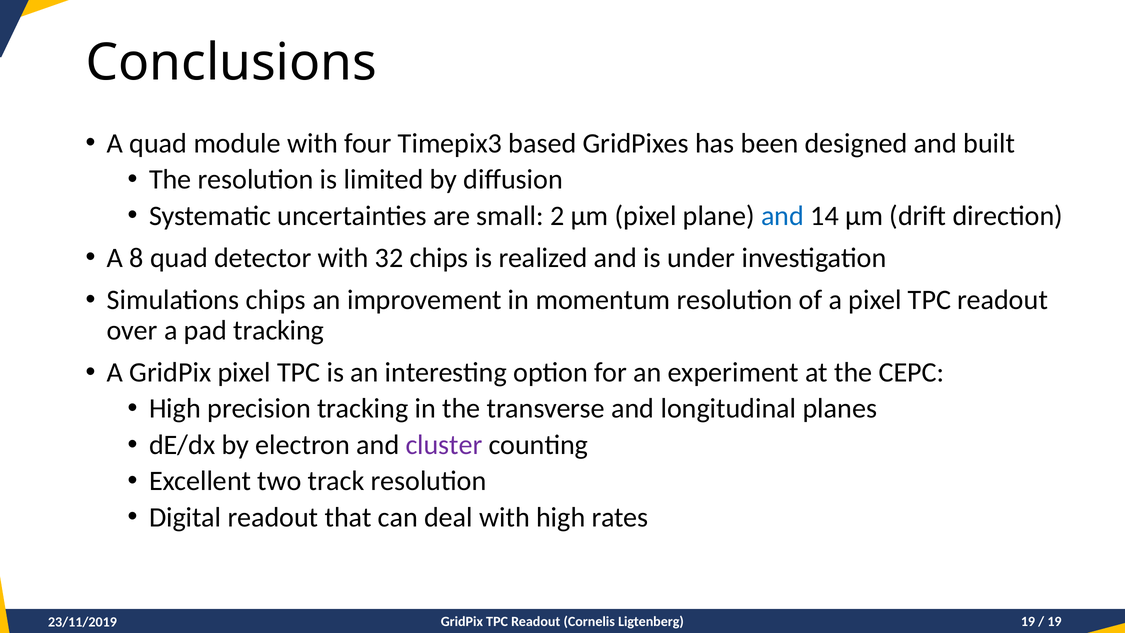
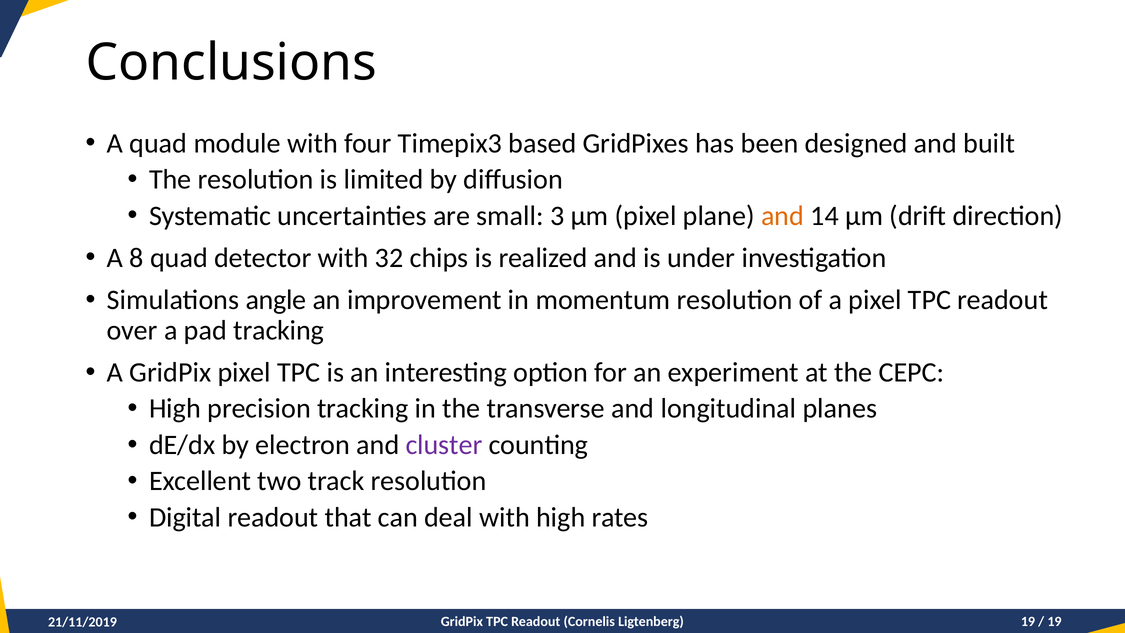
2: 2 -> 3 (557, 216)
and colour: blue -> orange (783, 216)
Simulations chips: chips -> angle (276, 300)
23/11/2019: 23/11/2019 -> 21/11/2019 (82, 622)
